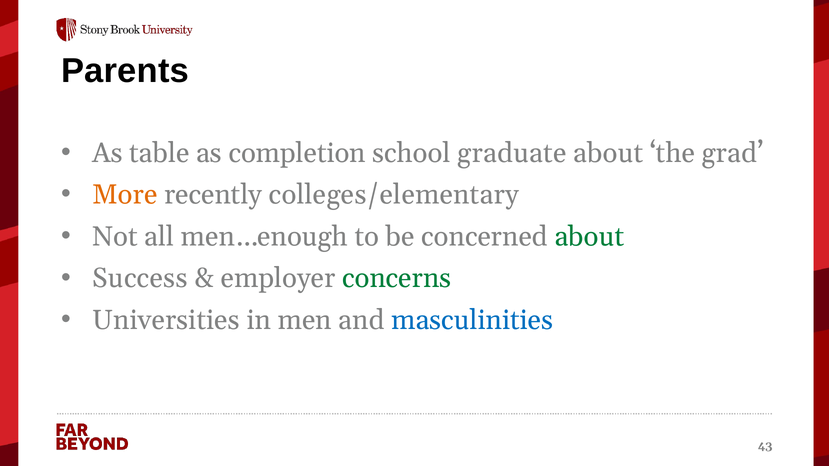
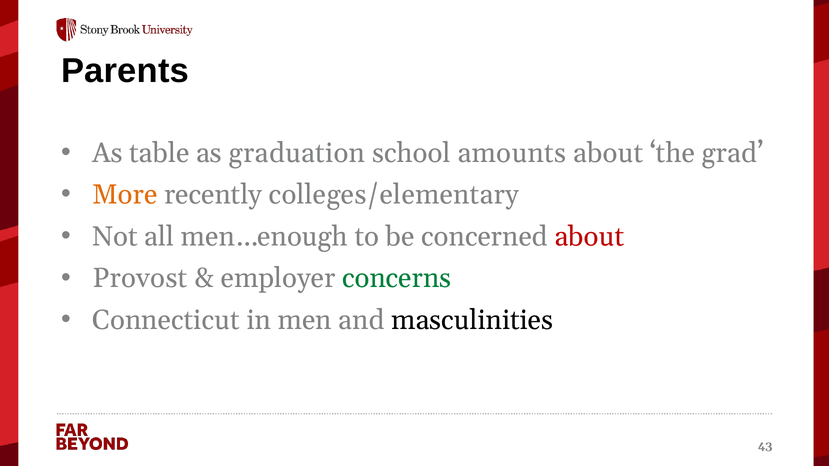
completion: completion -> graduation (297, 153)
graduate: graduate -> amounts (512, 153)
about colour: green -> red (589, 237)
Success: Success -> Provost (140, 279)
Universities: Universities -> Connecticut (166, 320)
masculinities colour: blue -> black (472, 320)
